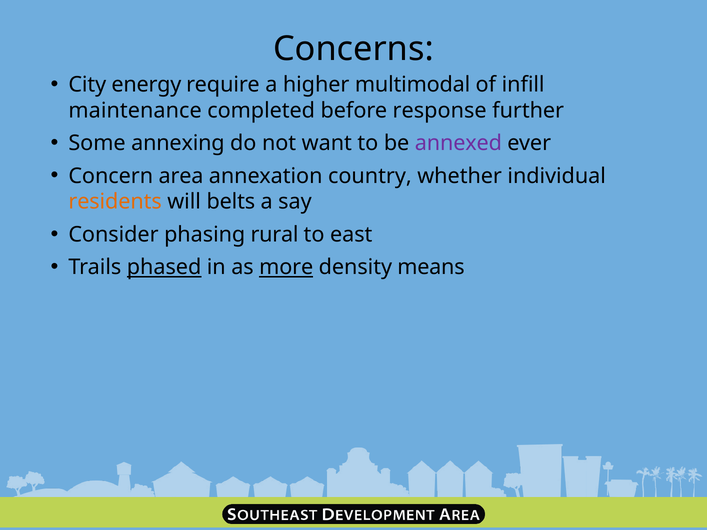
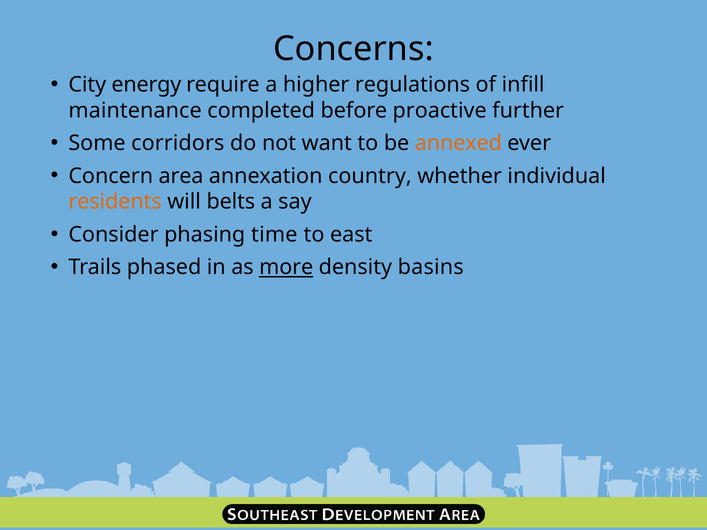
multimodal: multimodal -> regulations (413, 85)
response: response -> proactive (440, 111)
annexing: annexing -> corridors (178, 143)
annexed colour: purple -> orange (458, 143)
rural: rural -> time (274, 235)
phased underline: present -> none (164, 267)
means: means -> basins (431, 267)
